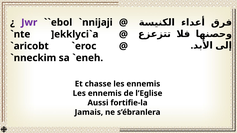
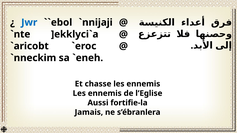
Jwr colour: purple -> blue (29, 22)
